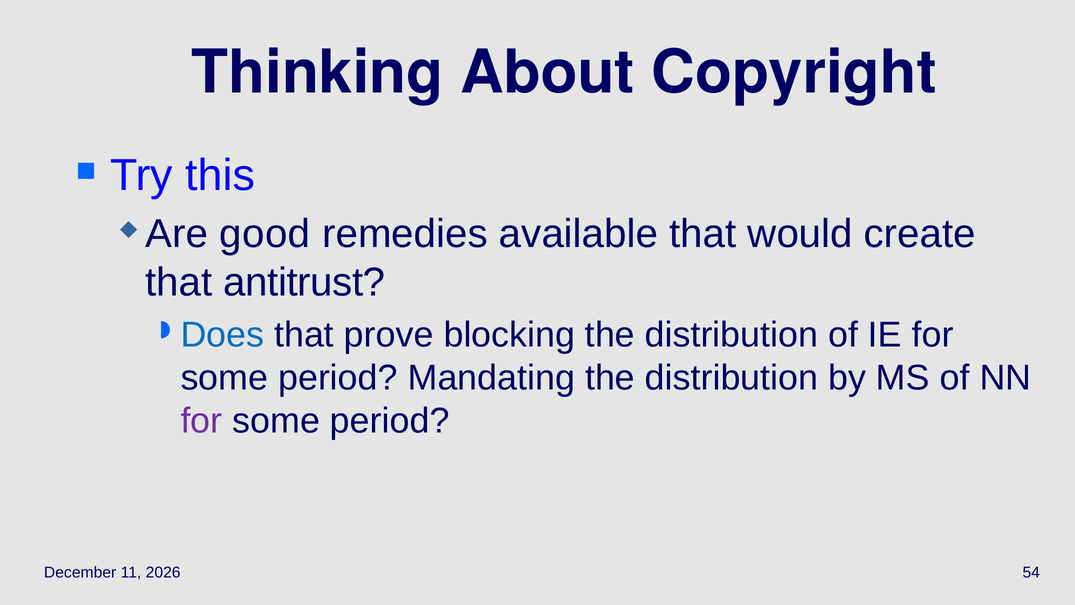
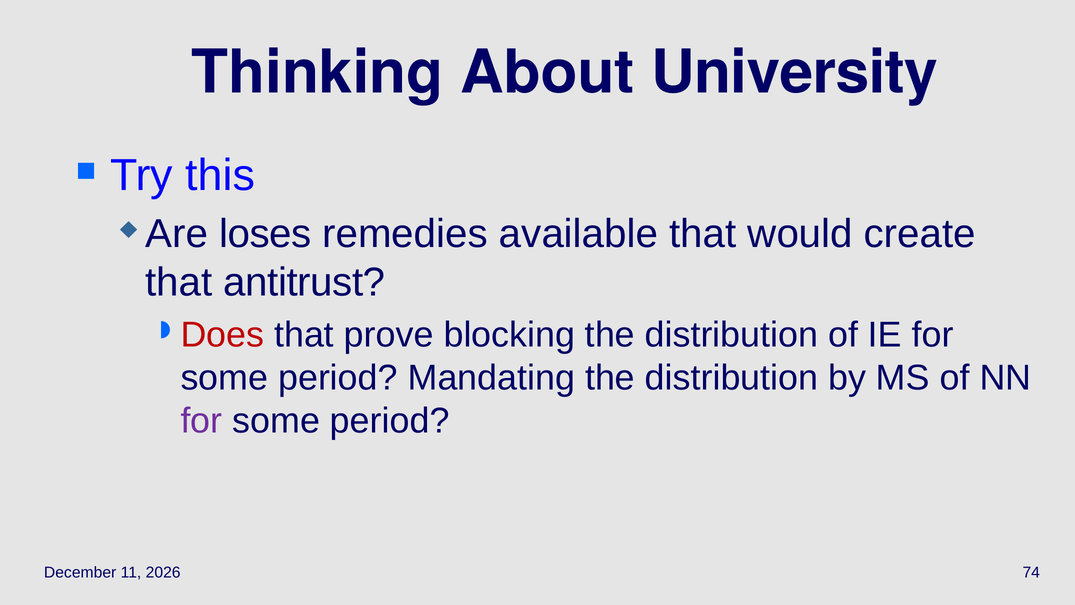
Copyright: Copyright -> University (794, 73)
good: good -> loses (265, 234)
Does colour: blue -> red (222, 335)
54: 54 -> 74 (1031, 572)
